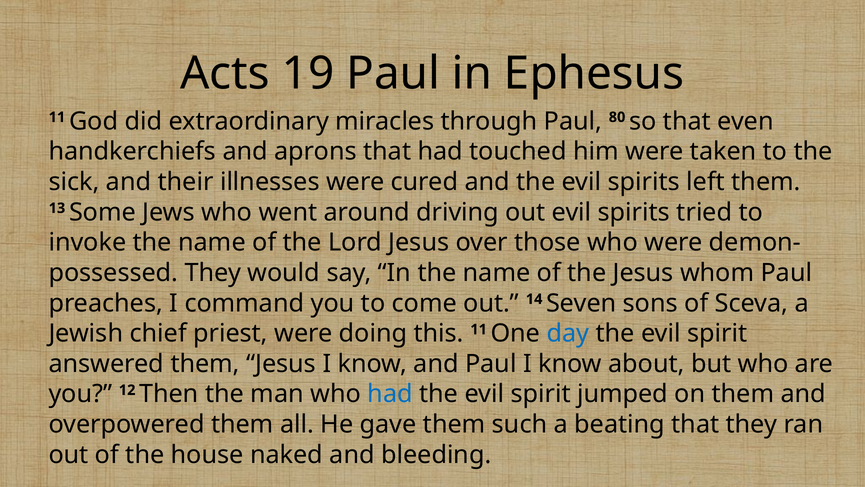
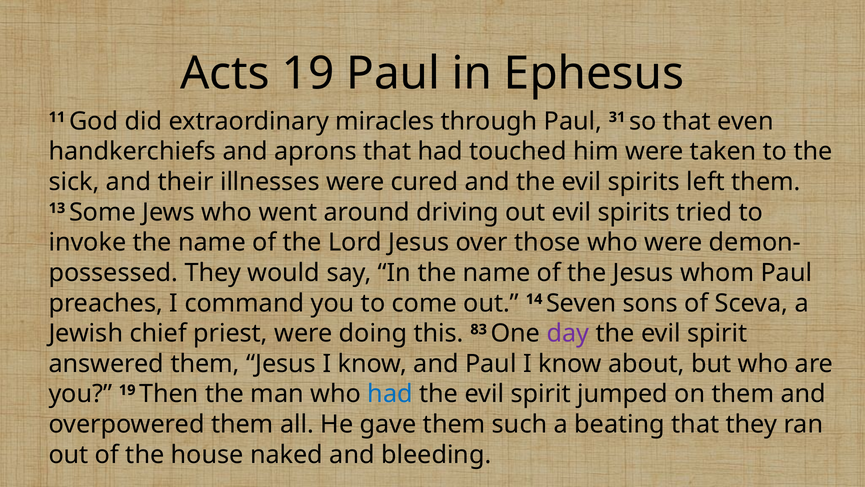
80: 80 -> 31 (617, 117)
this 11: 11 -> 83 (479, 329)
day colour: blue -> purple (568, 333)
you 12: 12 -> 19 (127, 390)
